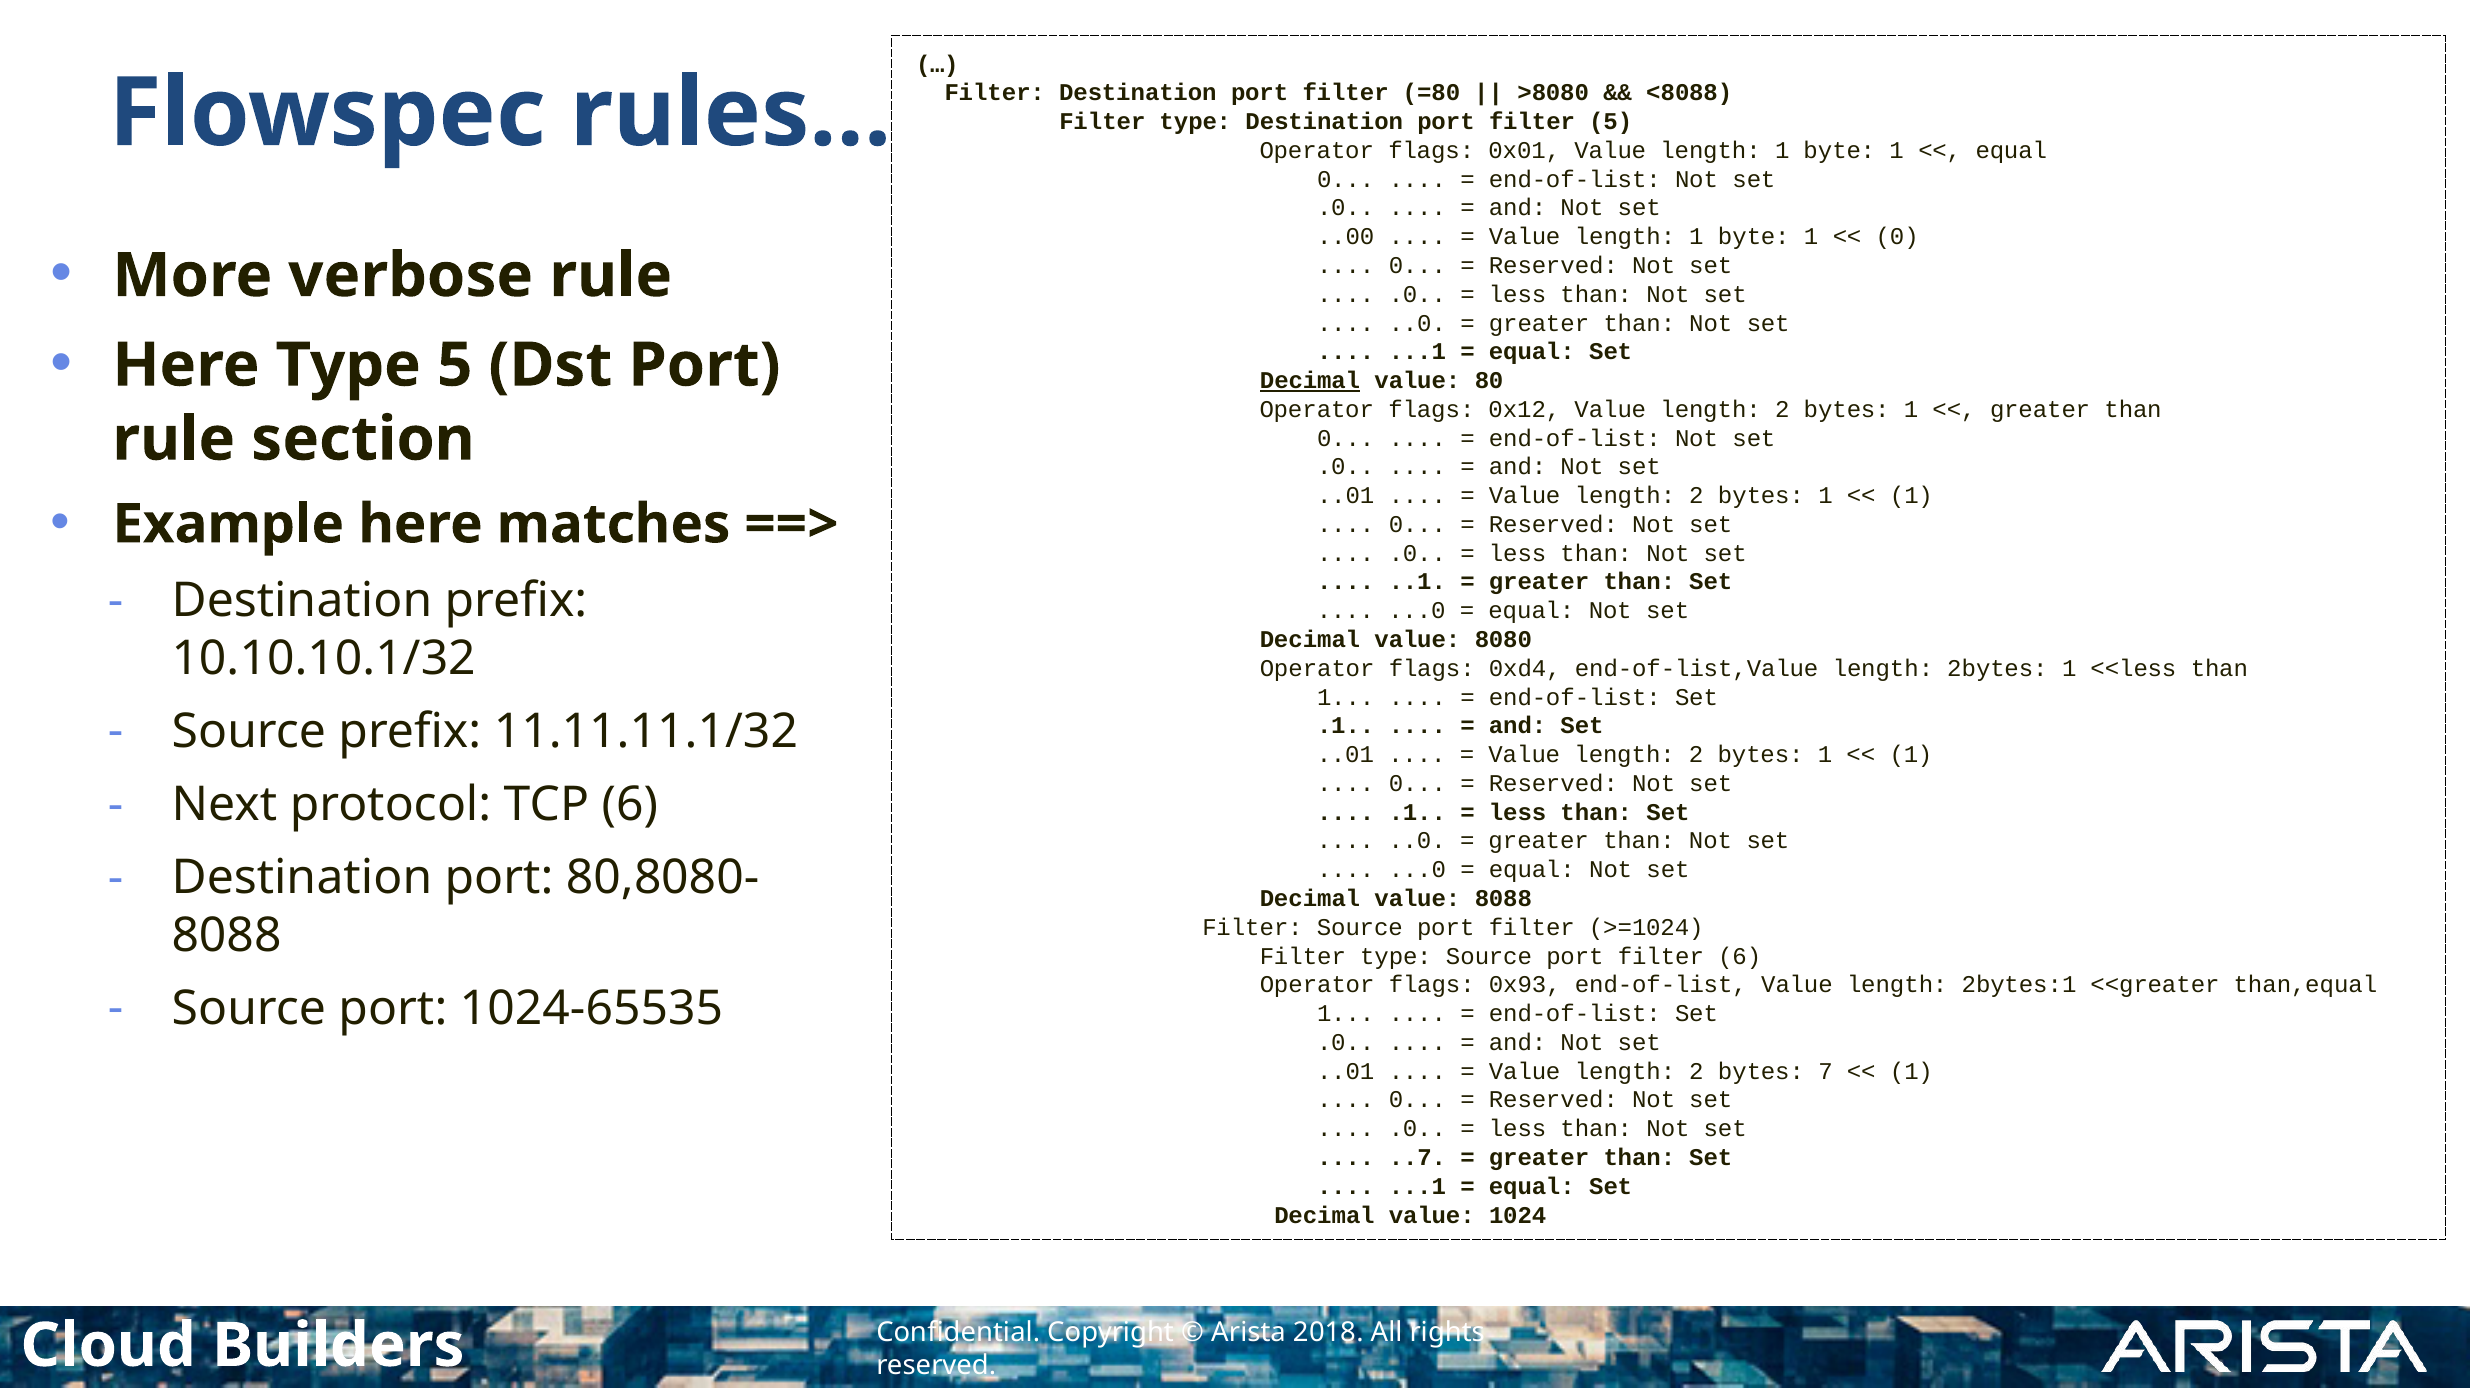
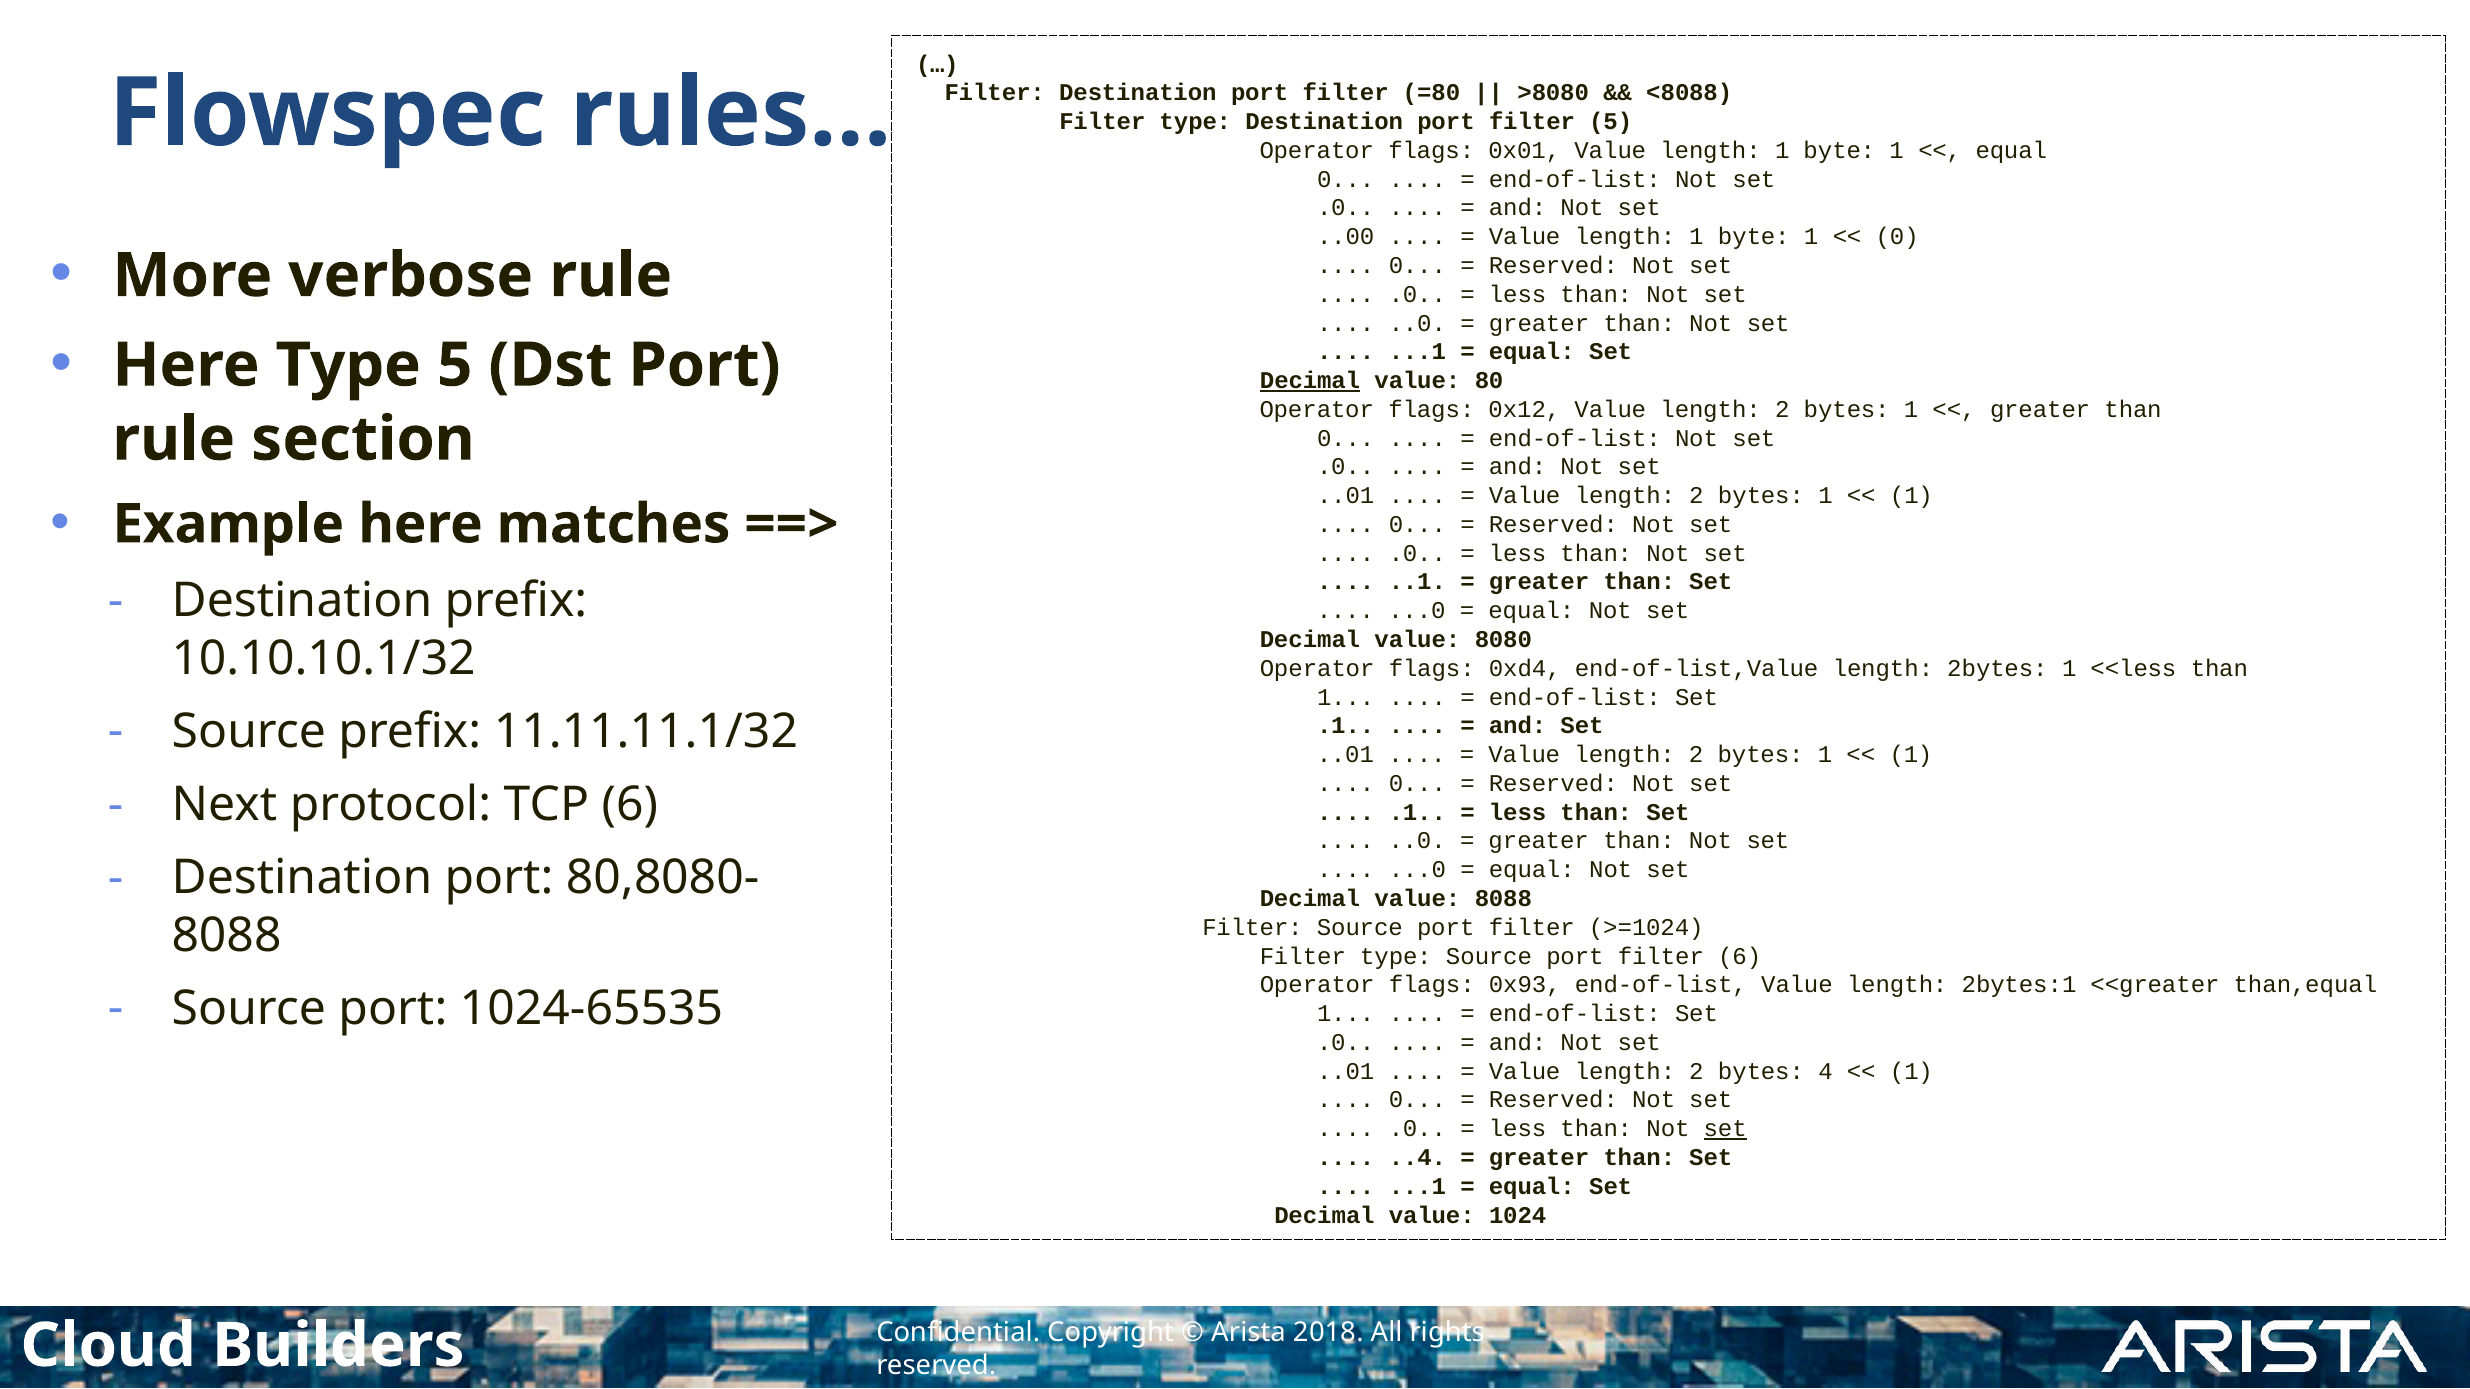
7: 7 -> 4 (1826, 1072)
set underline: none -> present (1725, 1129)
..7: ..7 -> ..4 (1417, 1158)
